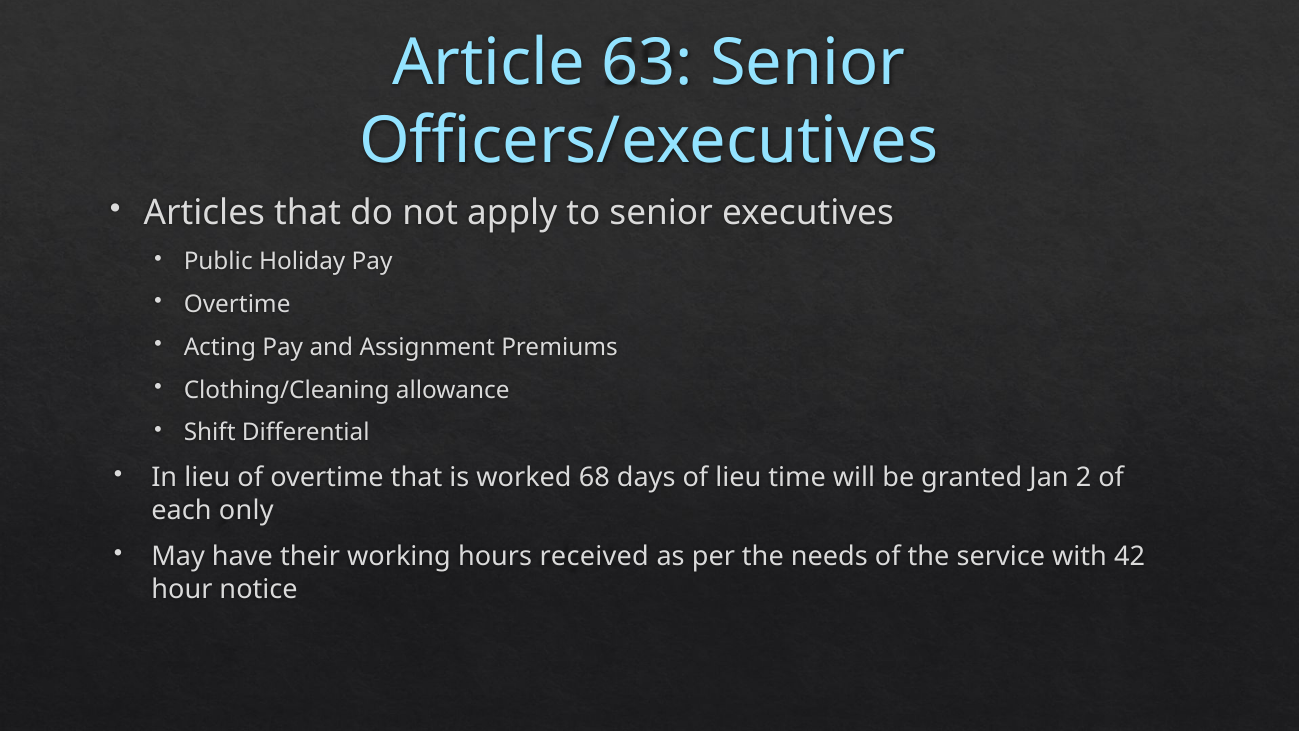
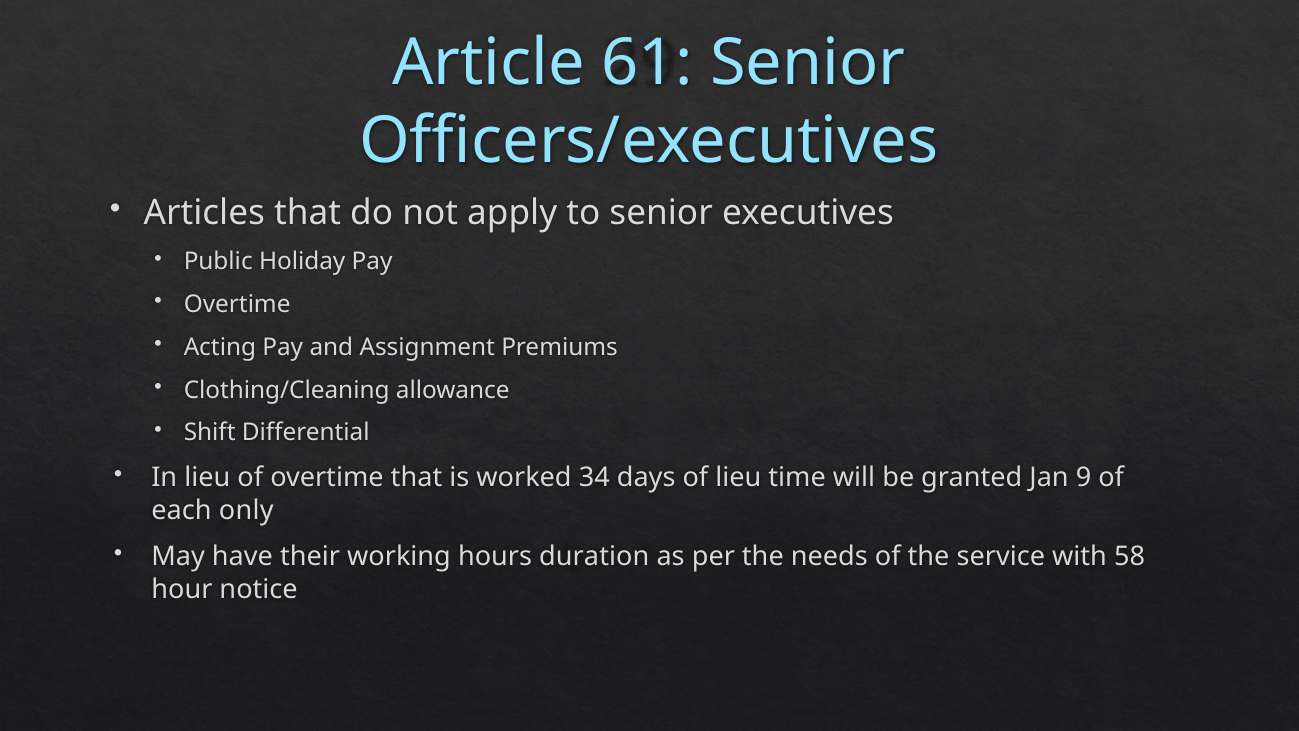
63: 63 -> 61 (648, 63)
68: 68 -> 34 (594, 478)
2: 2 -> 9 (1084, 478)
received: received -> duration (594, 557)
42: 42 -> 58 (1130, 557)
